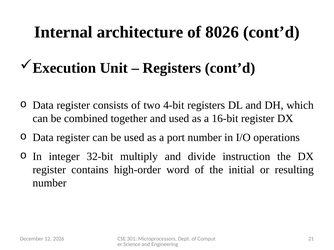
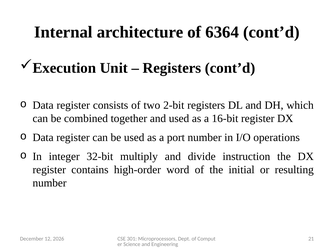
8026: 8026 -> 6364 (222, 32)
4-bit: 4-bit -> 2-bit (174, 105)
